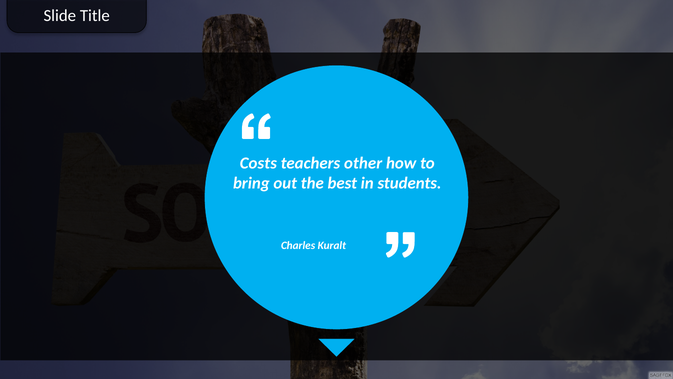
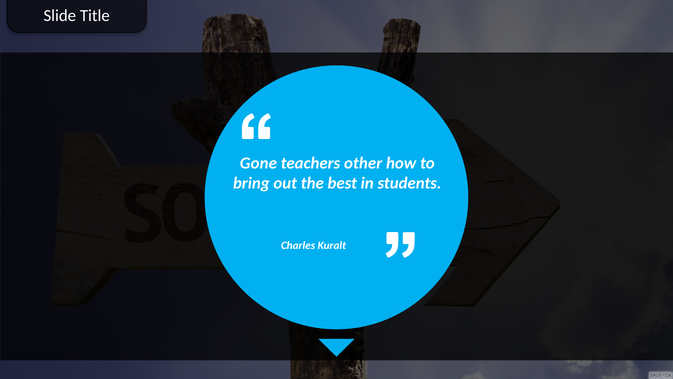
Costs: Costs -> Gone (258, 163)
